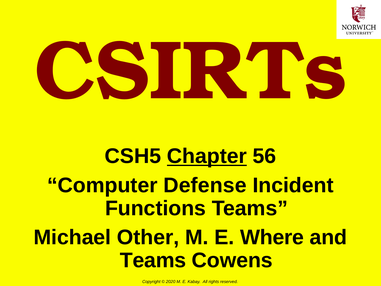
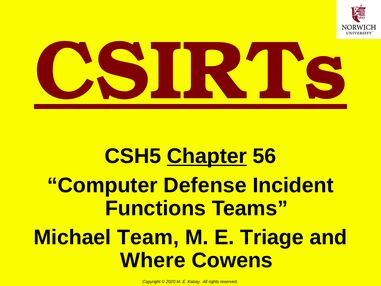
CSIRTs underline: none -> present (191, 71)
Other: Other -> Team (148, 237)
Where: Where -> Triage (272, 237)
Teams: Teams -> Where (153, 260)
